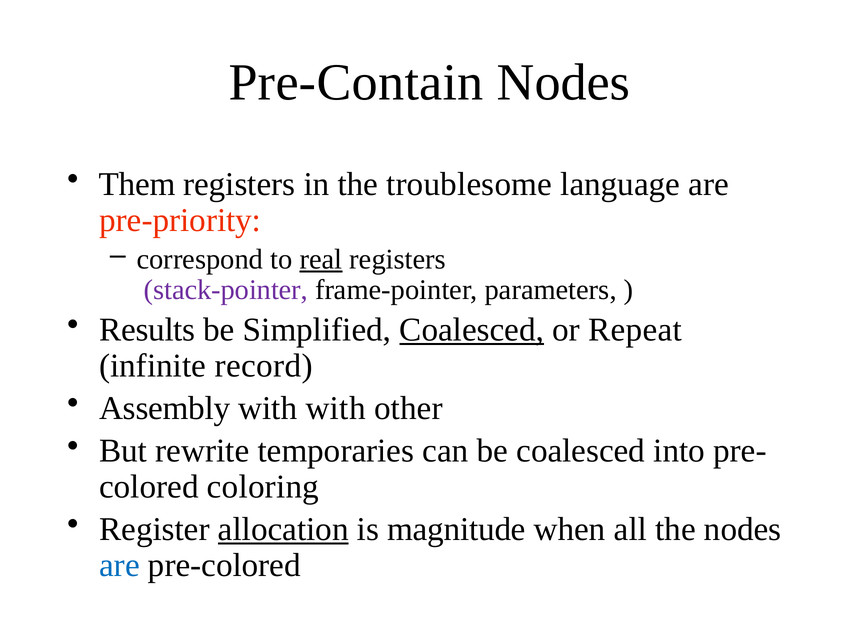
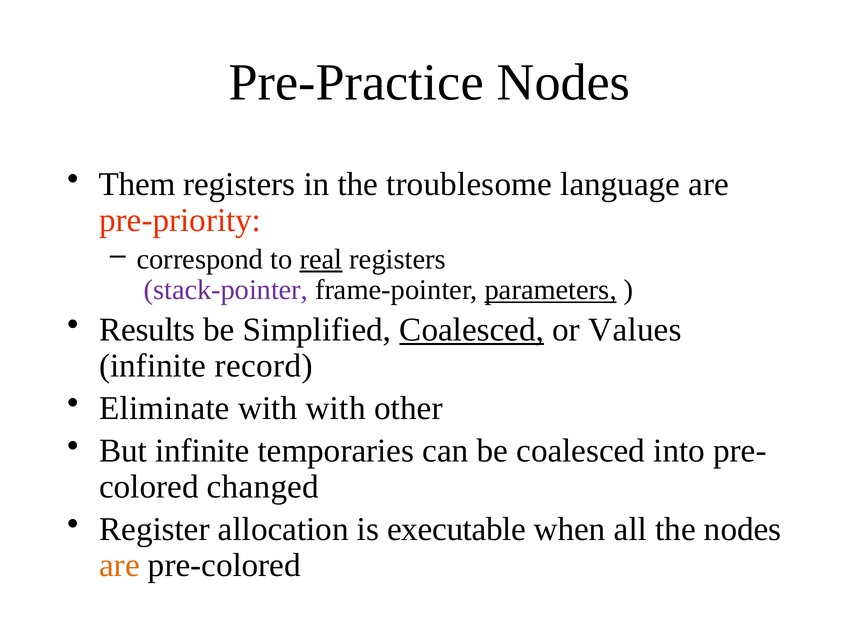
Pre-Contain: Pre-Contain -> Pre-Practice (356, 82)
parameters underline: none -> present (551, 290)
Repeat: Repeat -> Values (635, 330)
Assembly: Assembly -> Eliminate (164, 409)
But rewrite: rewrite -> infinite (203, 451)
coloring: coloring -> changed (263, 487)
allocation underline: present -> none (283, 530)
magnitude: magnitude -> executable (457, 530)
are colour: blue -> orange (120, 566)
